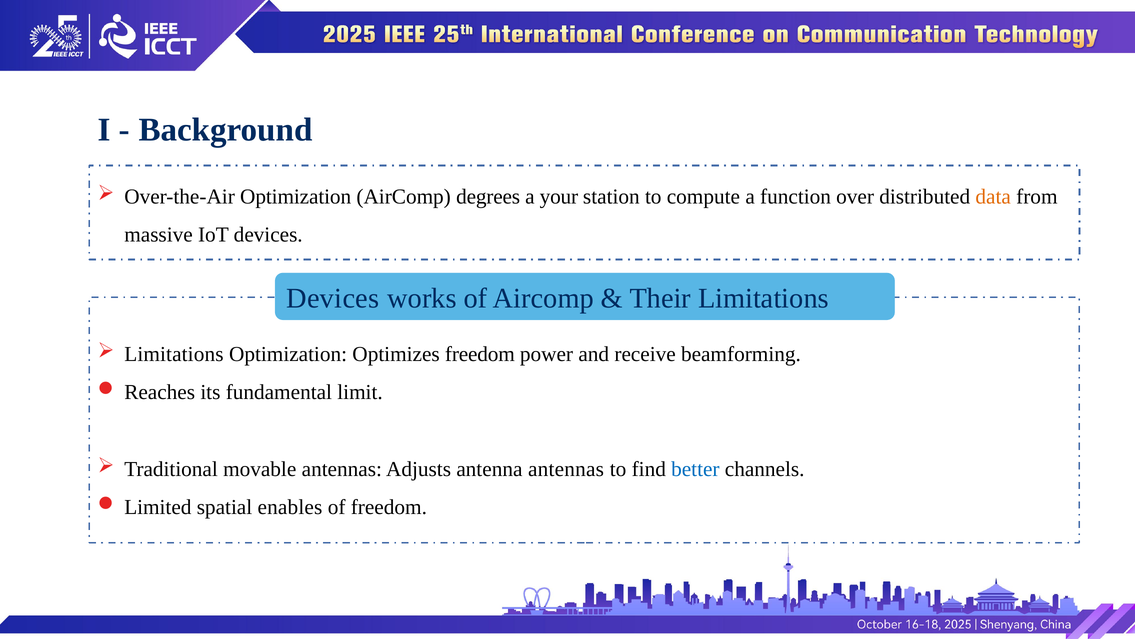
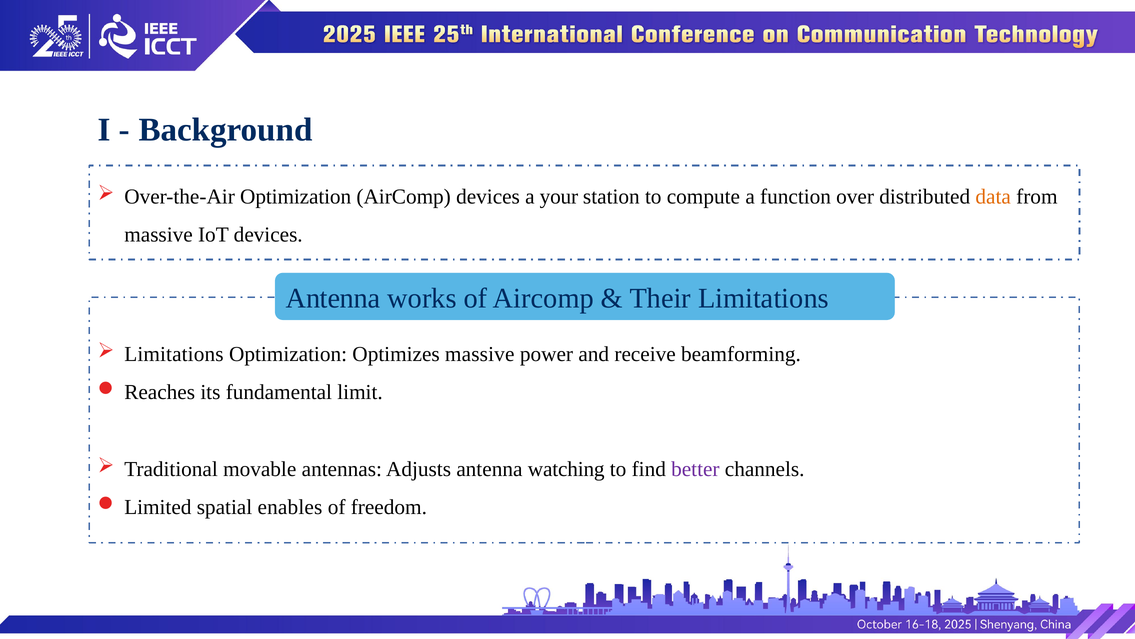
AirComp degrees: degrees -> devices (488, 196)
Devices: Devices -> Antenna (333, 298)
Optimizes freedom: freedom -> massive (480, 354)
antenna antennas: antennas -> watching (566, 469)
better colour: blue -> purple (695, 469)
